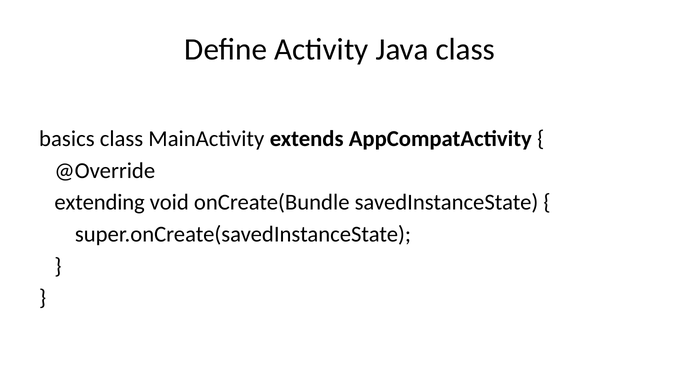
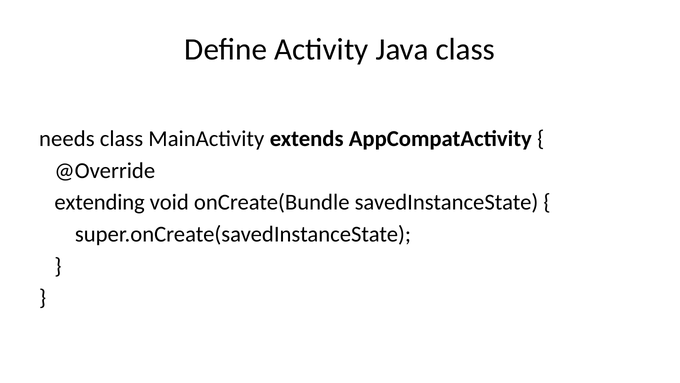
basics: basics -> needs (67, 139)
